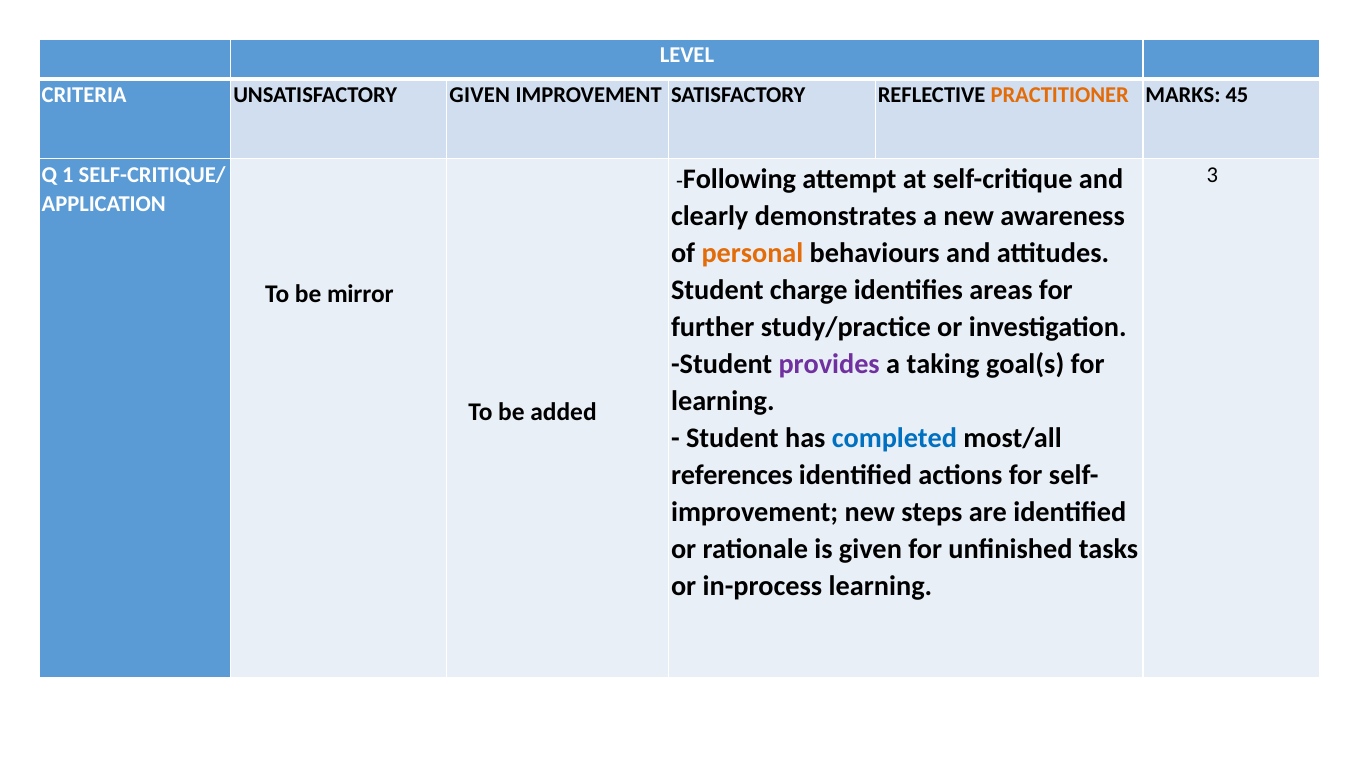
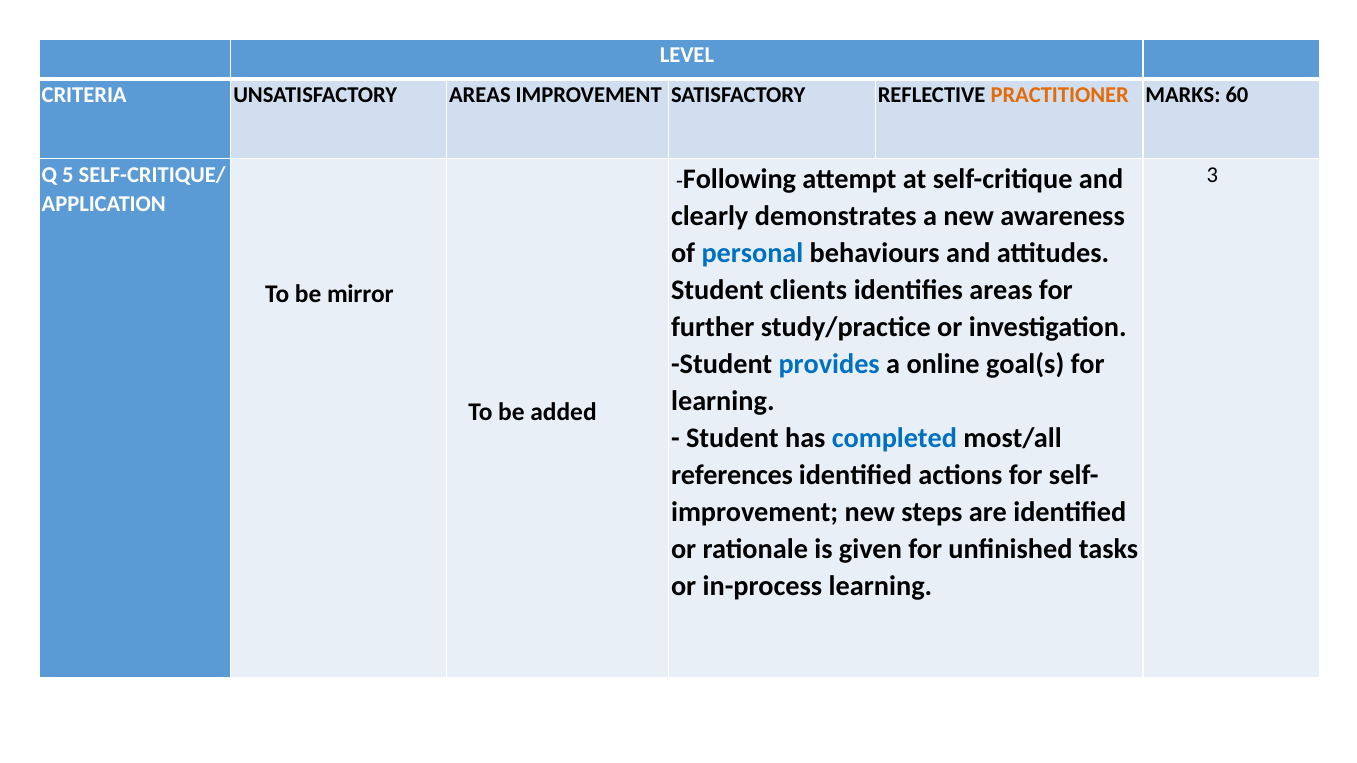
UNSATISFACTORY GIVEN: GIVEN -> AREAS (480, 95)
45: 45 -> 60 (1237, 95)
1: 1 -> 5 (68, 175)
personal colour: orange -> blue (752, 253)
charge: charge -> clients (809, 290)
provides colour: purple -> blue (829, 364)
taking: taking -> online (943, 364)
